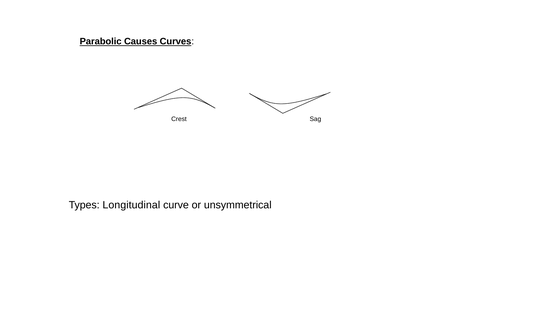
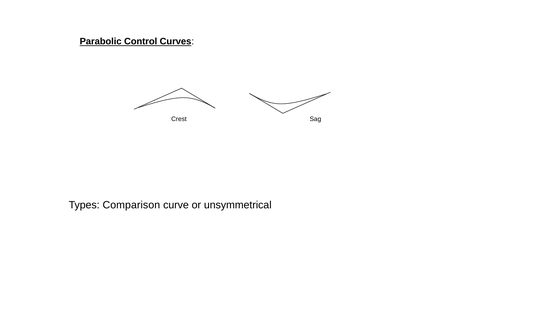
Causes: Causes -> Control (141, 42)
Longitudinal: Longitudinal -> Comparison (131, 205)
